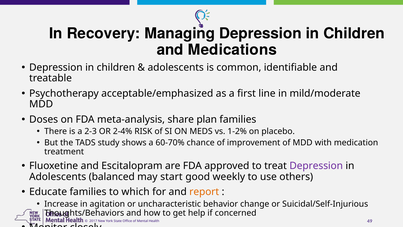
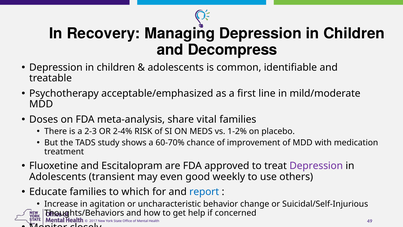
Medications: Medications -> Decompress (233, 50)
plan: plan -> vital (207, 119)
balanced: balanced -> transient (112, 177)
start: start -> even (171, 177)
report colour: orange -> blue (204, 192)
